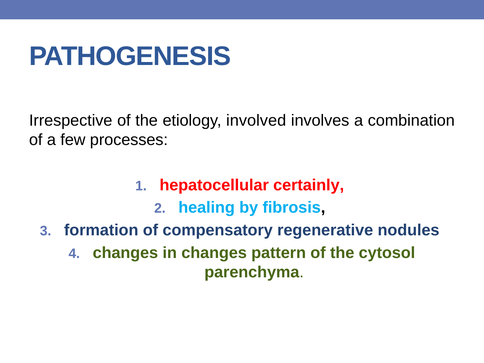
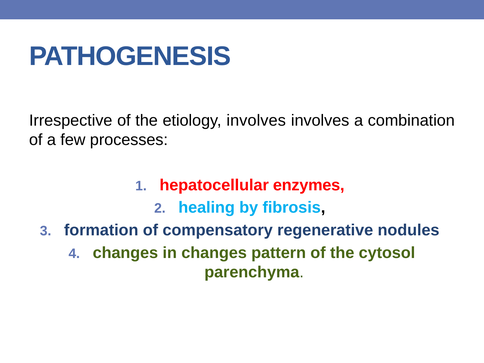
etiology involved: involved -> involves (256, 121)
certainly: certainly -> enzymes (309, 185)
